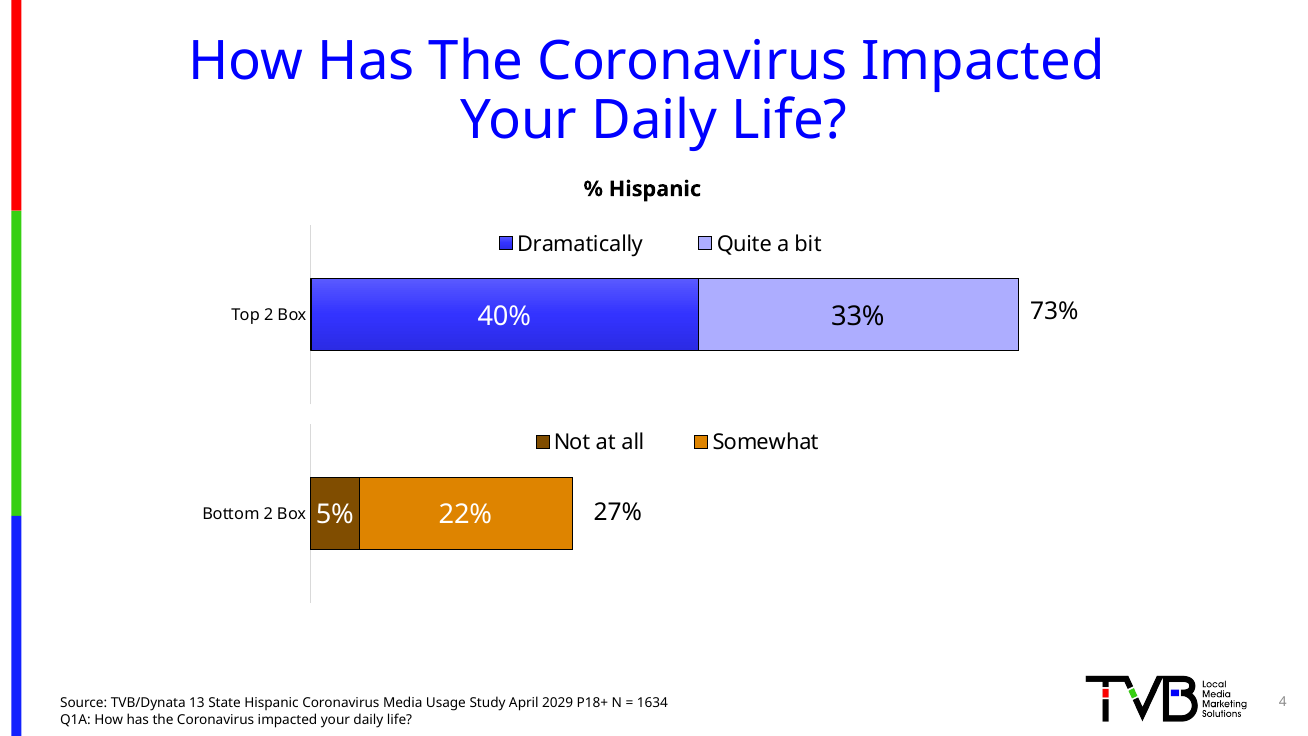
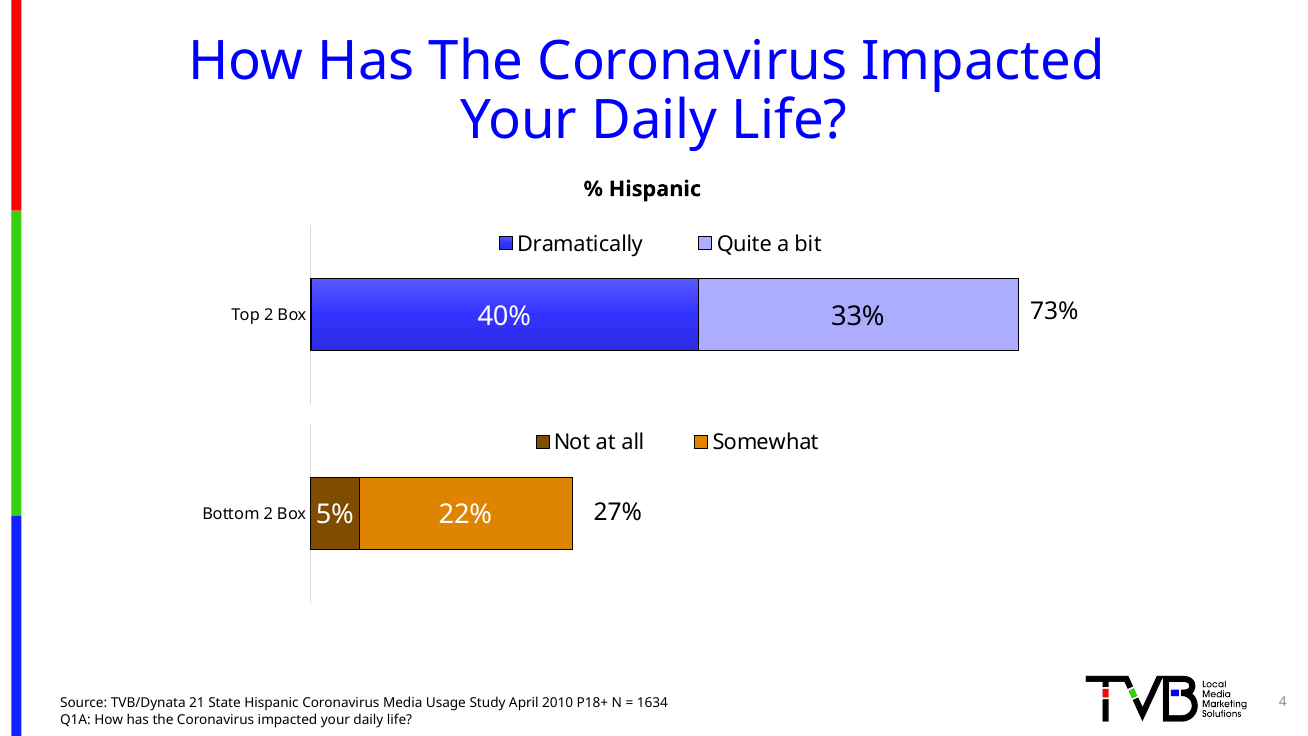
13: 13 -> 21 (197, 703)
2029: 2029 -> 2010 (558, 703)
